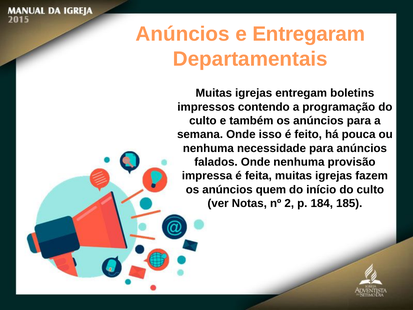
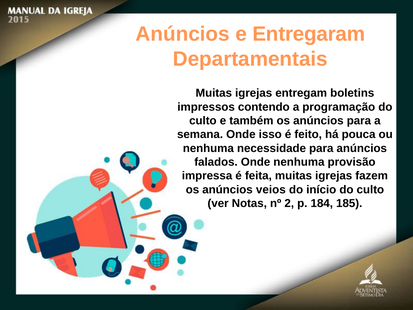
quem: quem -> veios (271, 189)
